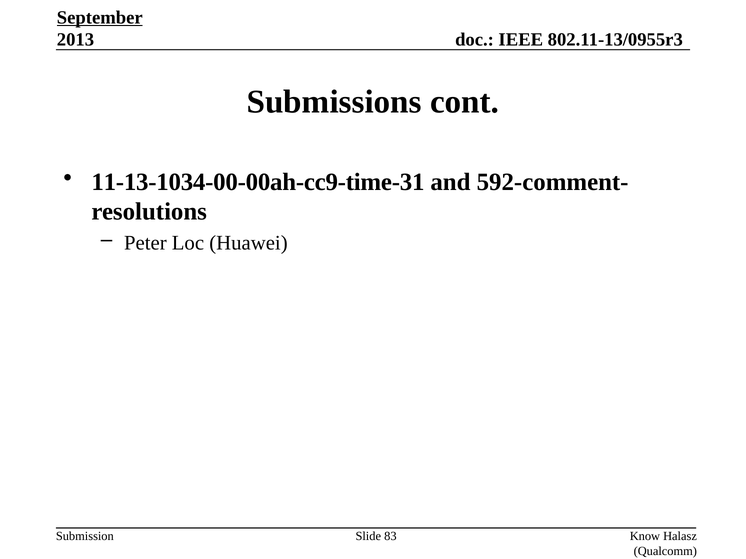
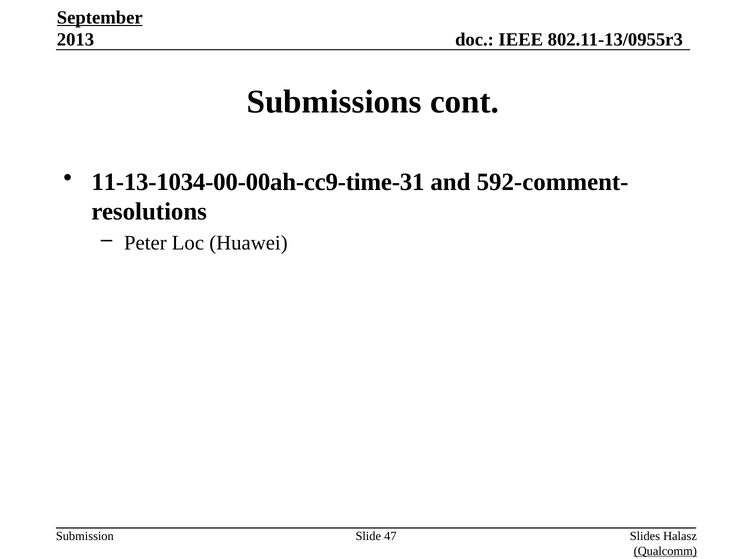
83: 83 -> 47 (390, 537)
Know: Know -> Slides (645, 537)
Qualcomm underline: none -> present (665, 552)
